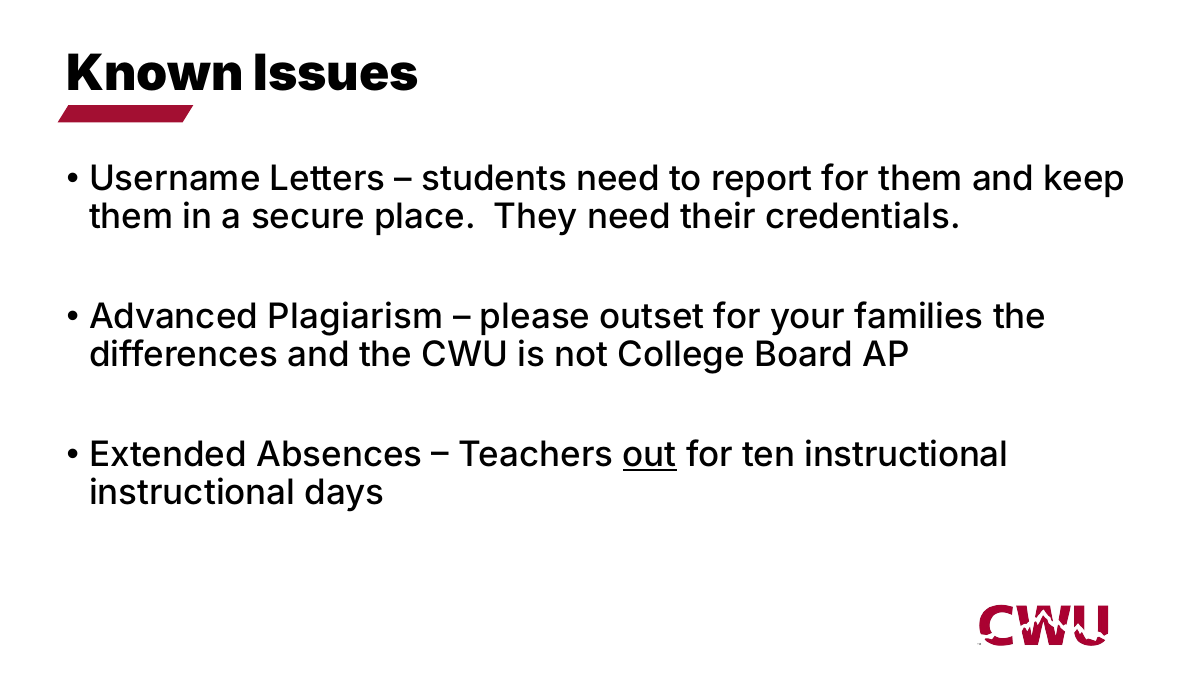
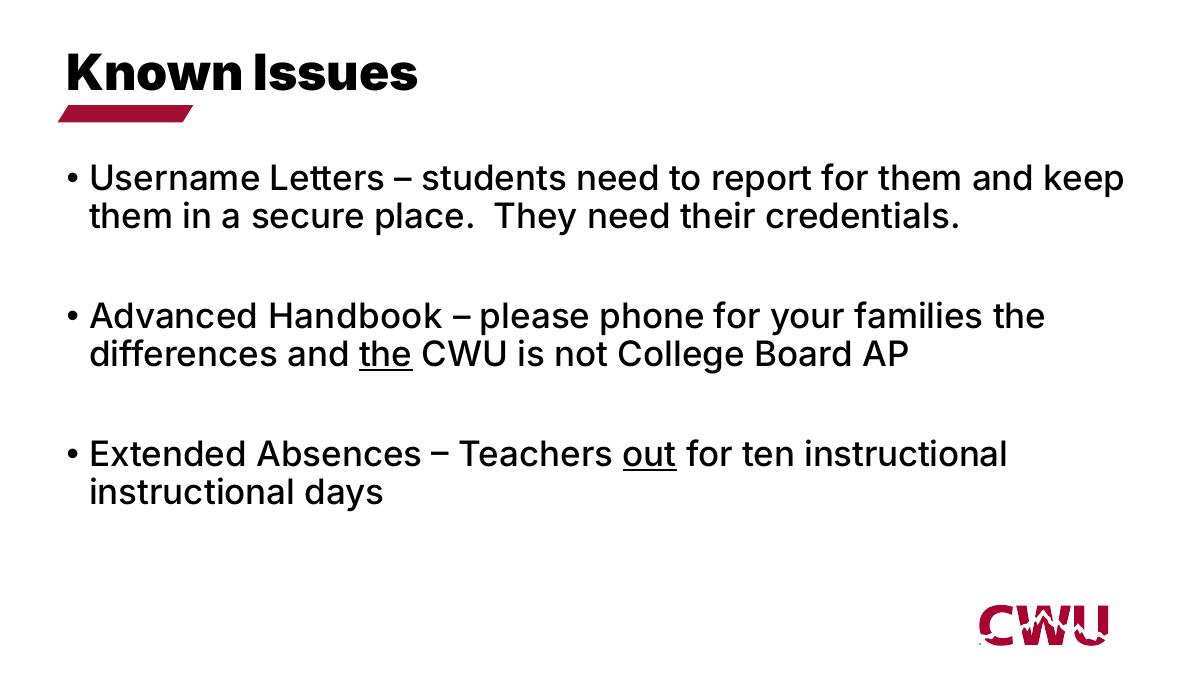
Plagiarism: Plagiarism -> Handbook (356, 317)
outset: outset -> phone (652, 317)
the underline: none -> present (386, 355)
